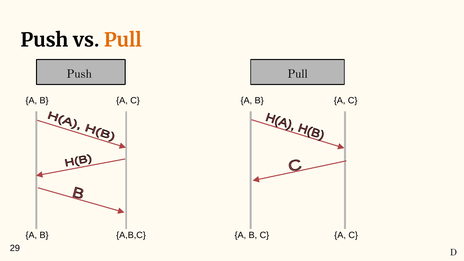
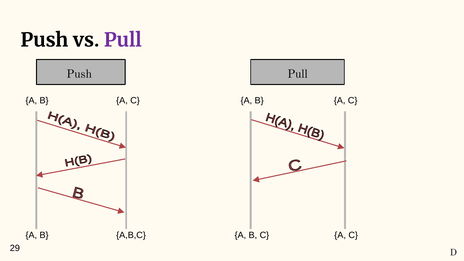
Pull colour: orange -> purple (123, 40)
